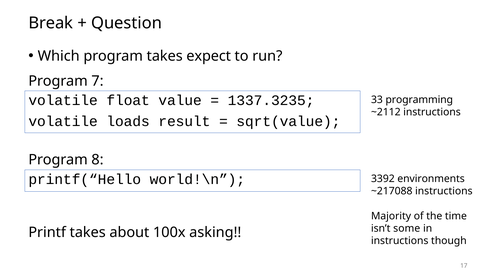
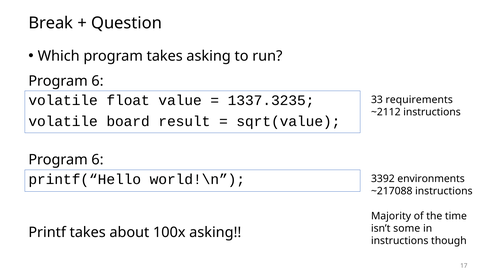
takes expect: expect -> asking (209, 56)
7: 7 -> 6 (97, 81)
programming: programming -> requirements (419, 100)
loads: loads -> board (128, 121)
8: 8 -> 6 (97, 160)
